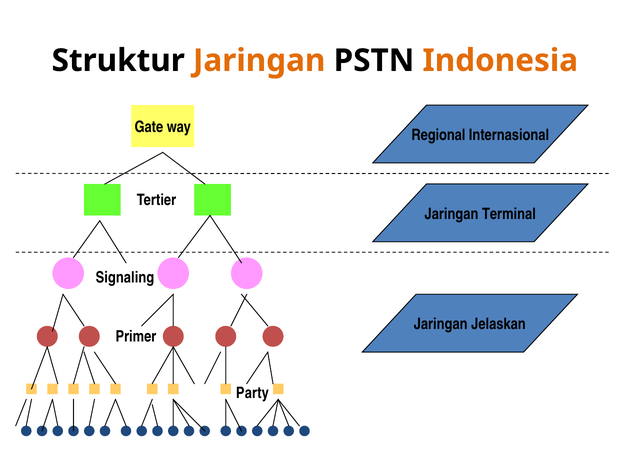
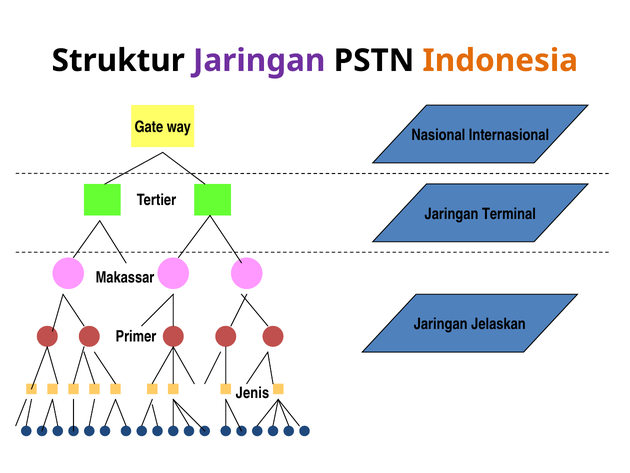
Jaringan colour: orange -> purple (259, 60)
Regional: Regional -> Nasional (438, 135)
Signaling: Signaling -> Makassar (125, 277)
Party: Party -> Jenis (252, 393)
